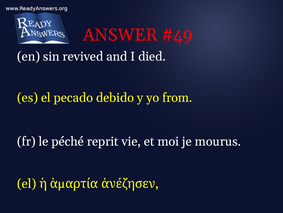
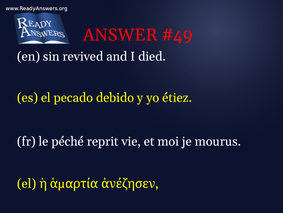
from: from -> étiez (177, 97)
